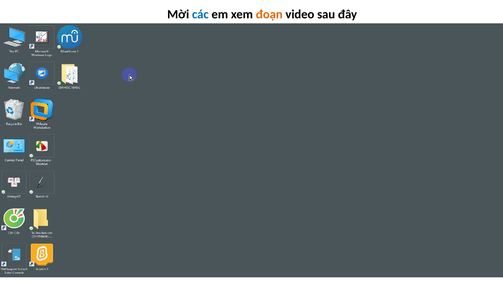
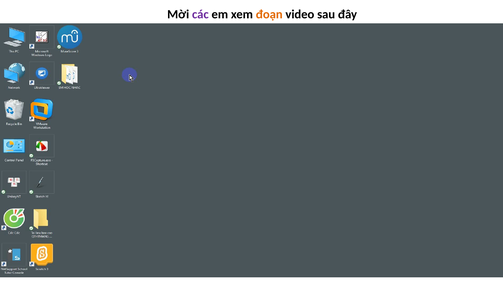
các colour: blue -> purple (200, 14)
